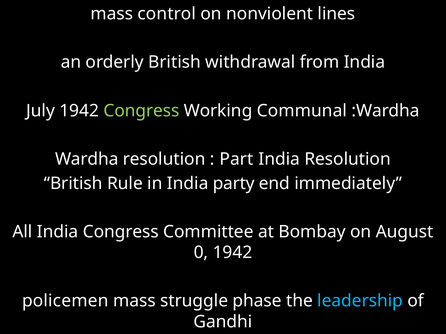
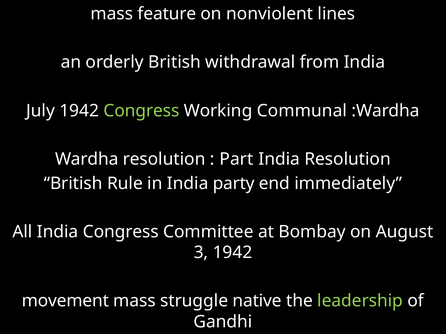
control: control -> feature (167, 14)
0: 0 -> 3 (201, 253)
policemen: policemen -> movement (65, 301)
phase: phase -> native (257, 301)
leadership colour: light blue -> light green (360, 301)
